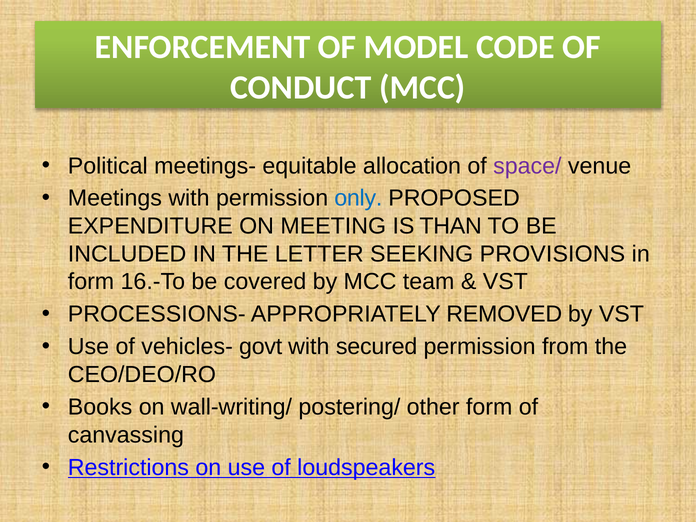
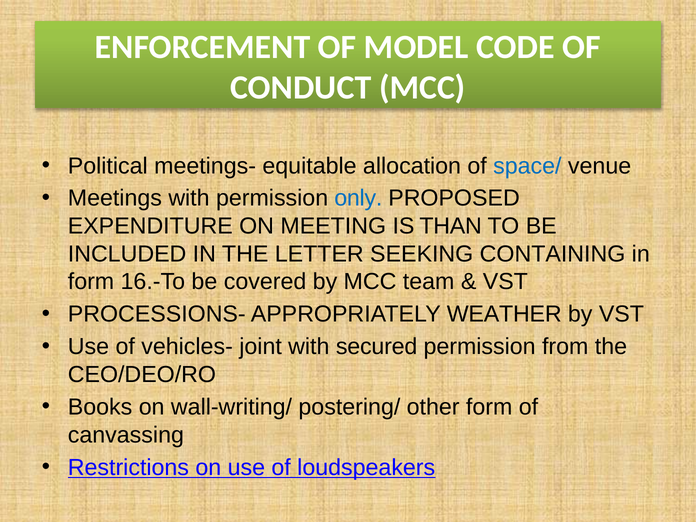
space/ colour: purple -> blue (527, 166)
PROVISIONS: PROVISIONS -> CONTAINING (553, 254)
REMOVED: REMOVED -> WEATHER (504, 314)
govt: govt -> joint (261, 347)
